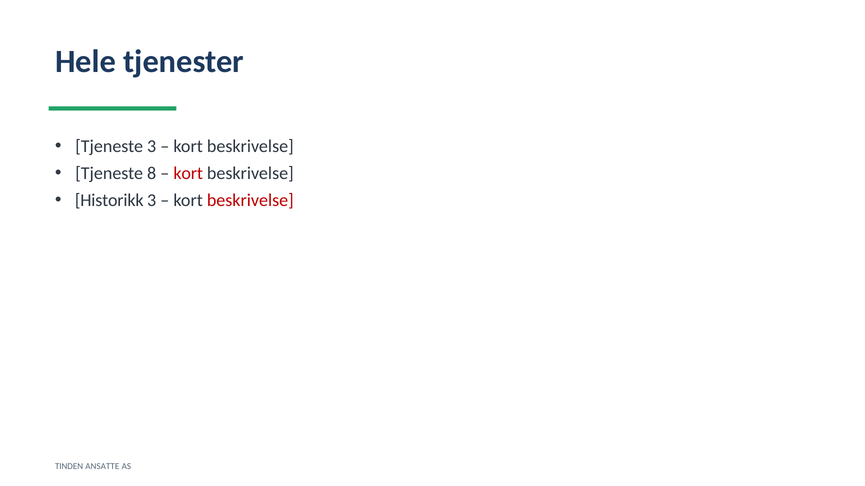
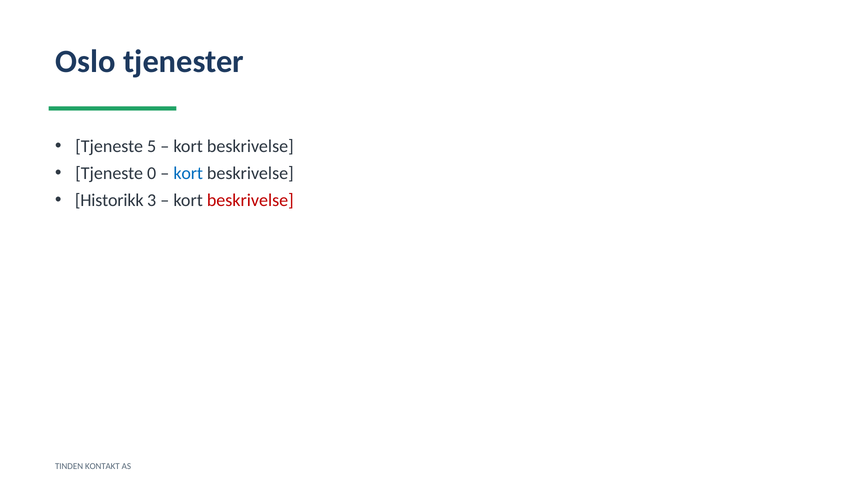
Hele: Hele -> Oslo (85, 62)
Tjeneste 3: 3 -> 5 (152, 147)
8: 8 -> 0 (152, 174)
kort colour: red -> blue (188, 174)
ANSATTE: ANSATTE -> KONTAKT (102, 467)
